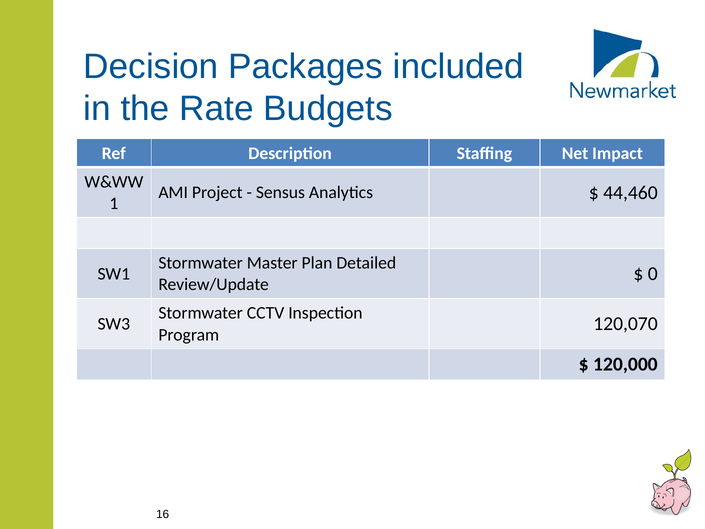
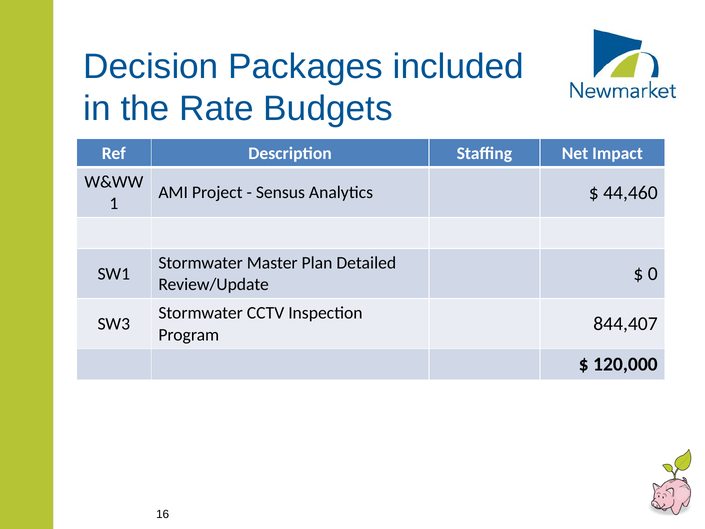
120,070: 120,070 -> 844,407 (625, 324)
